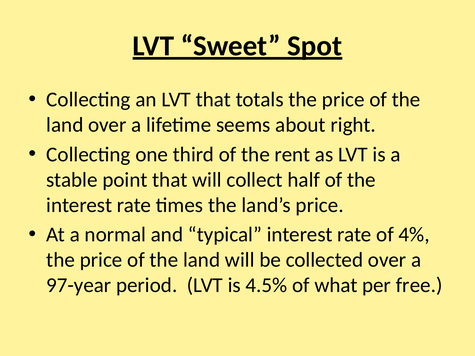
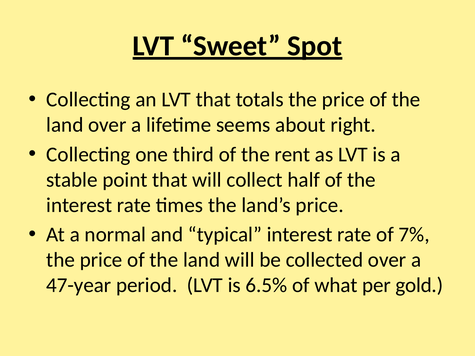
4%: 4% -> 7% (414, 235)
97-year: 97-year -> 47-year (79, 285)
4.5%: 4.5% -> 6.5% (267, 285)
free: free -> gold (419, 285)
